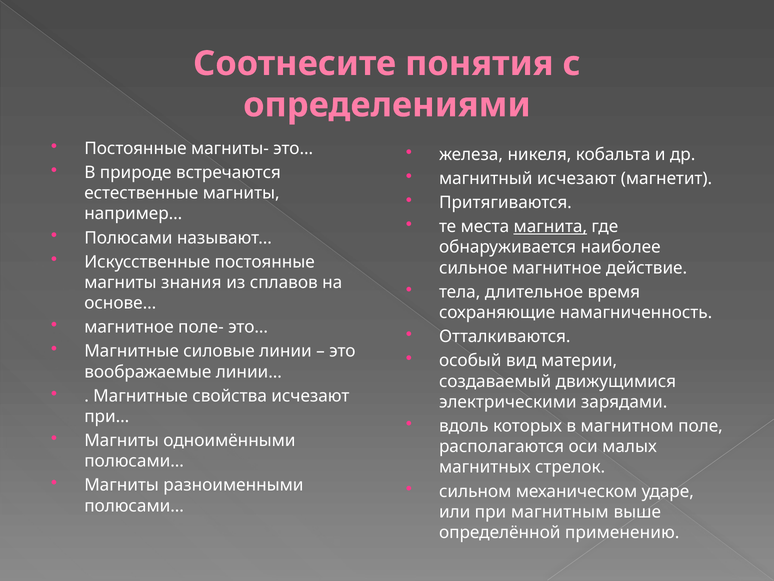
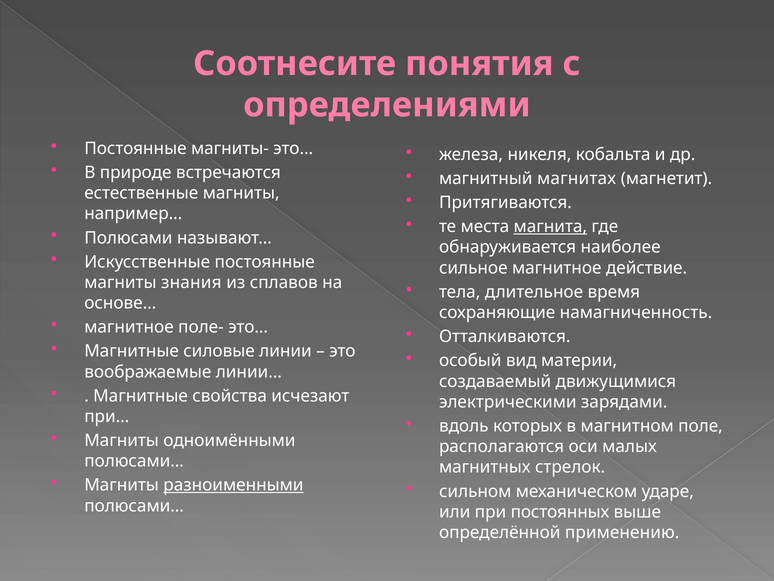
магнитный исчезают: исчезают -> магнитах (577, 178)
разноименными underline: none -> present (233, 485)
магнитным: магнитным -> постоянных (560, 512)
